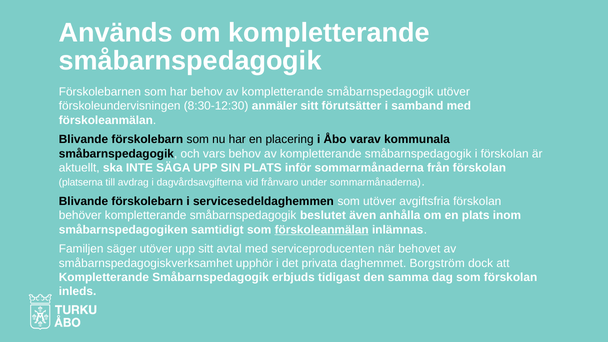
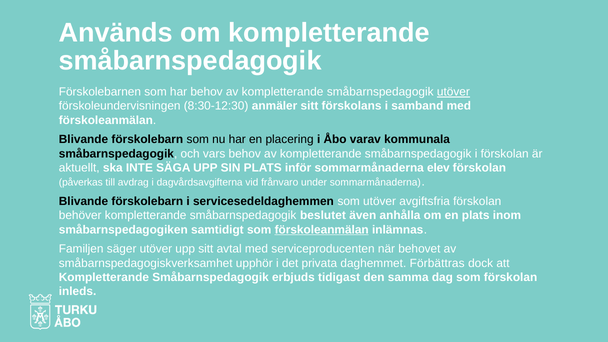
utöver underline: none -> present (453, 92)
förutsätter: förutsätter -> förskolans (352, 106)
från: från -> elev (438, 168)
platserna: platserna -> påverkas (81, 183)
Borgström: Borgström -> Förbättras (437, 263)
